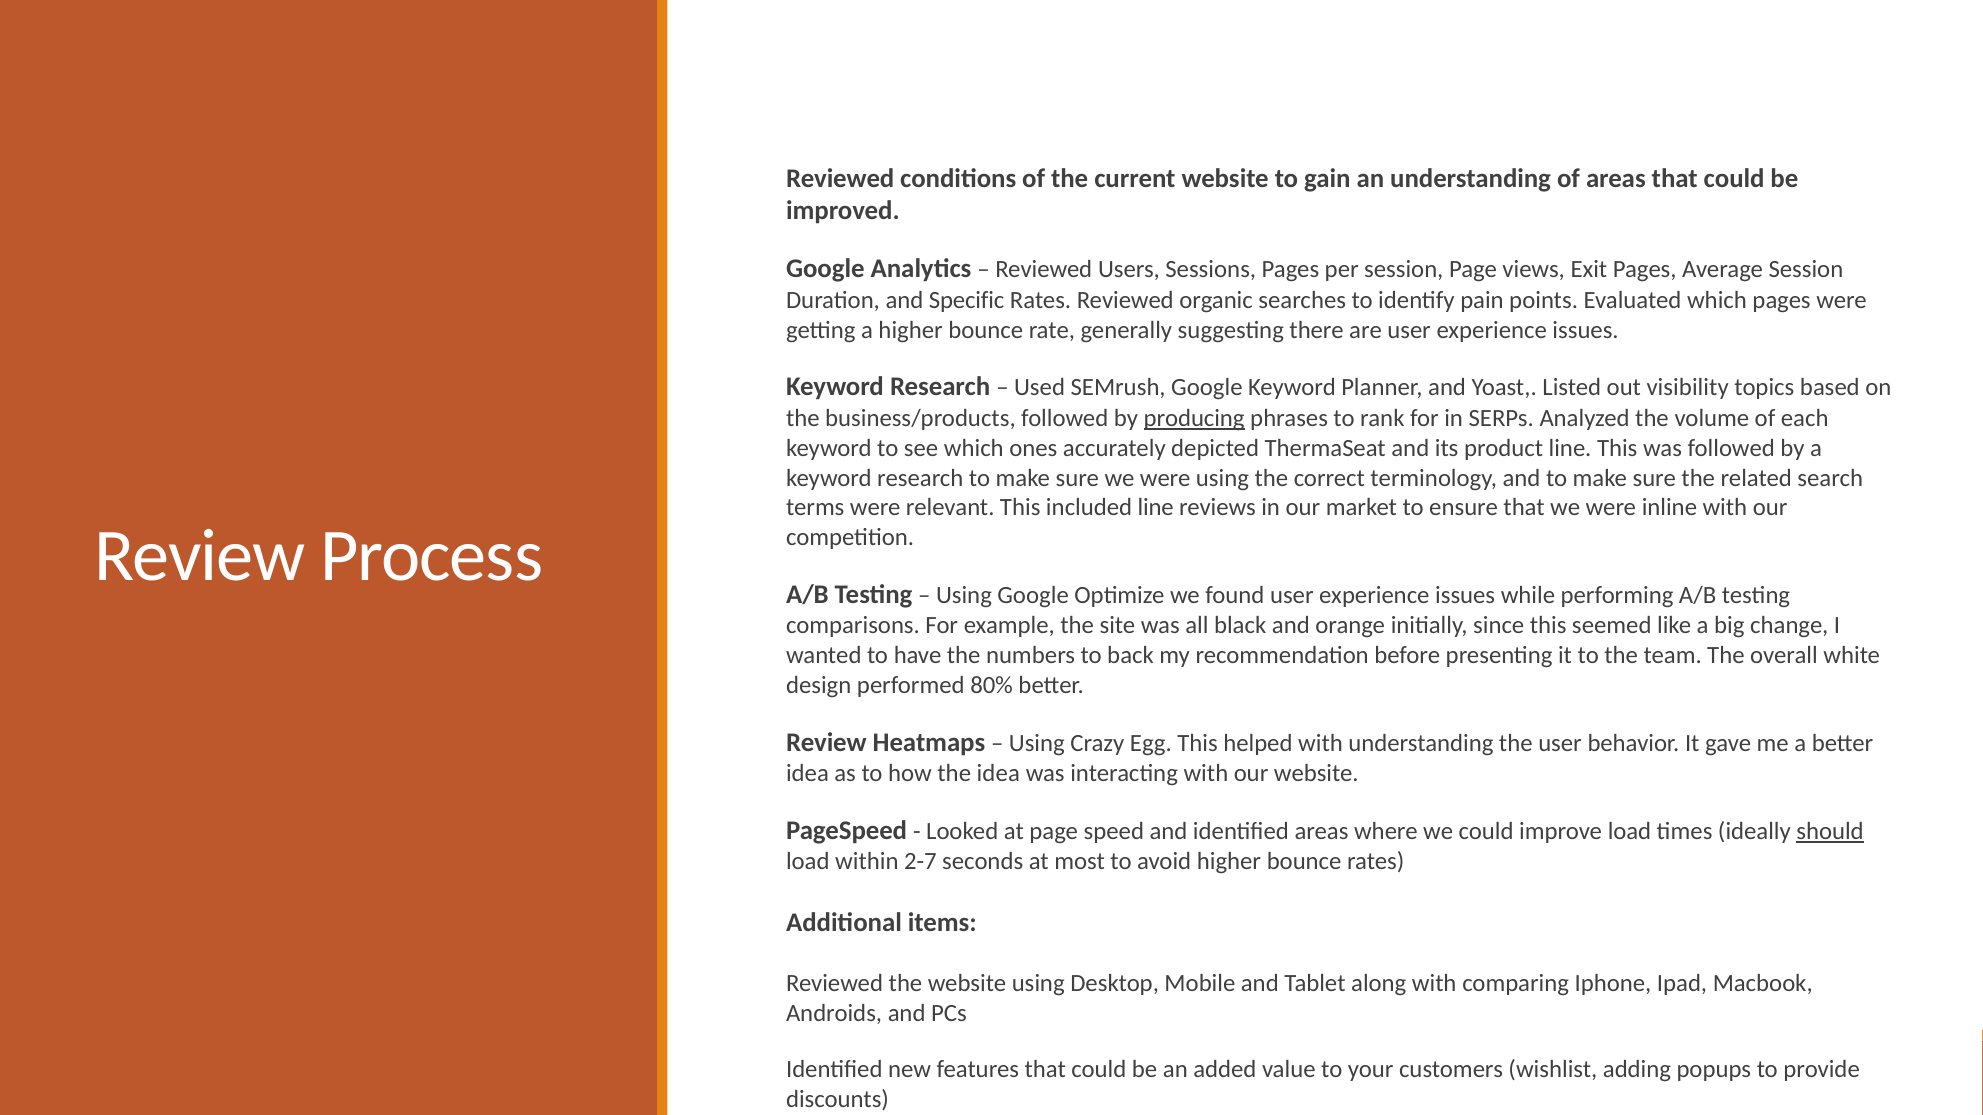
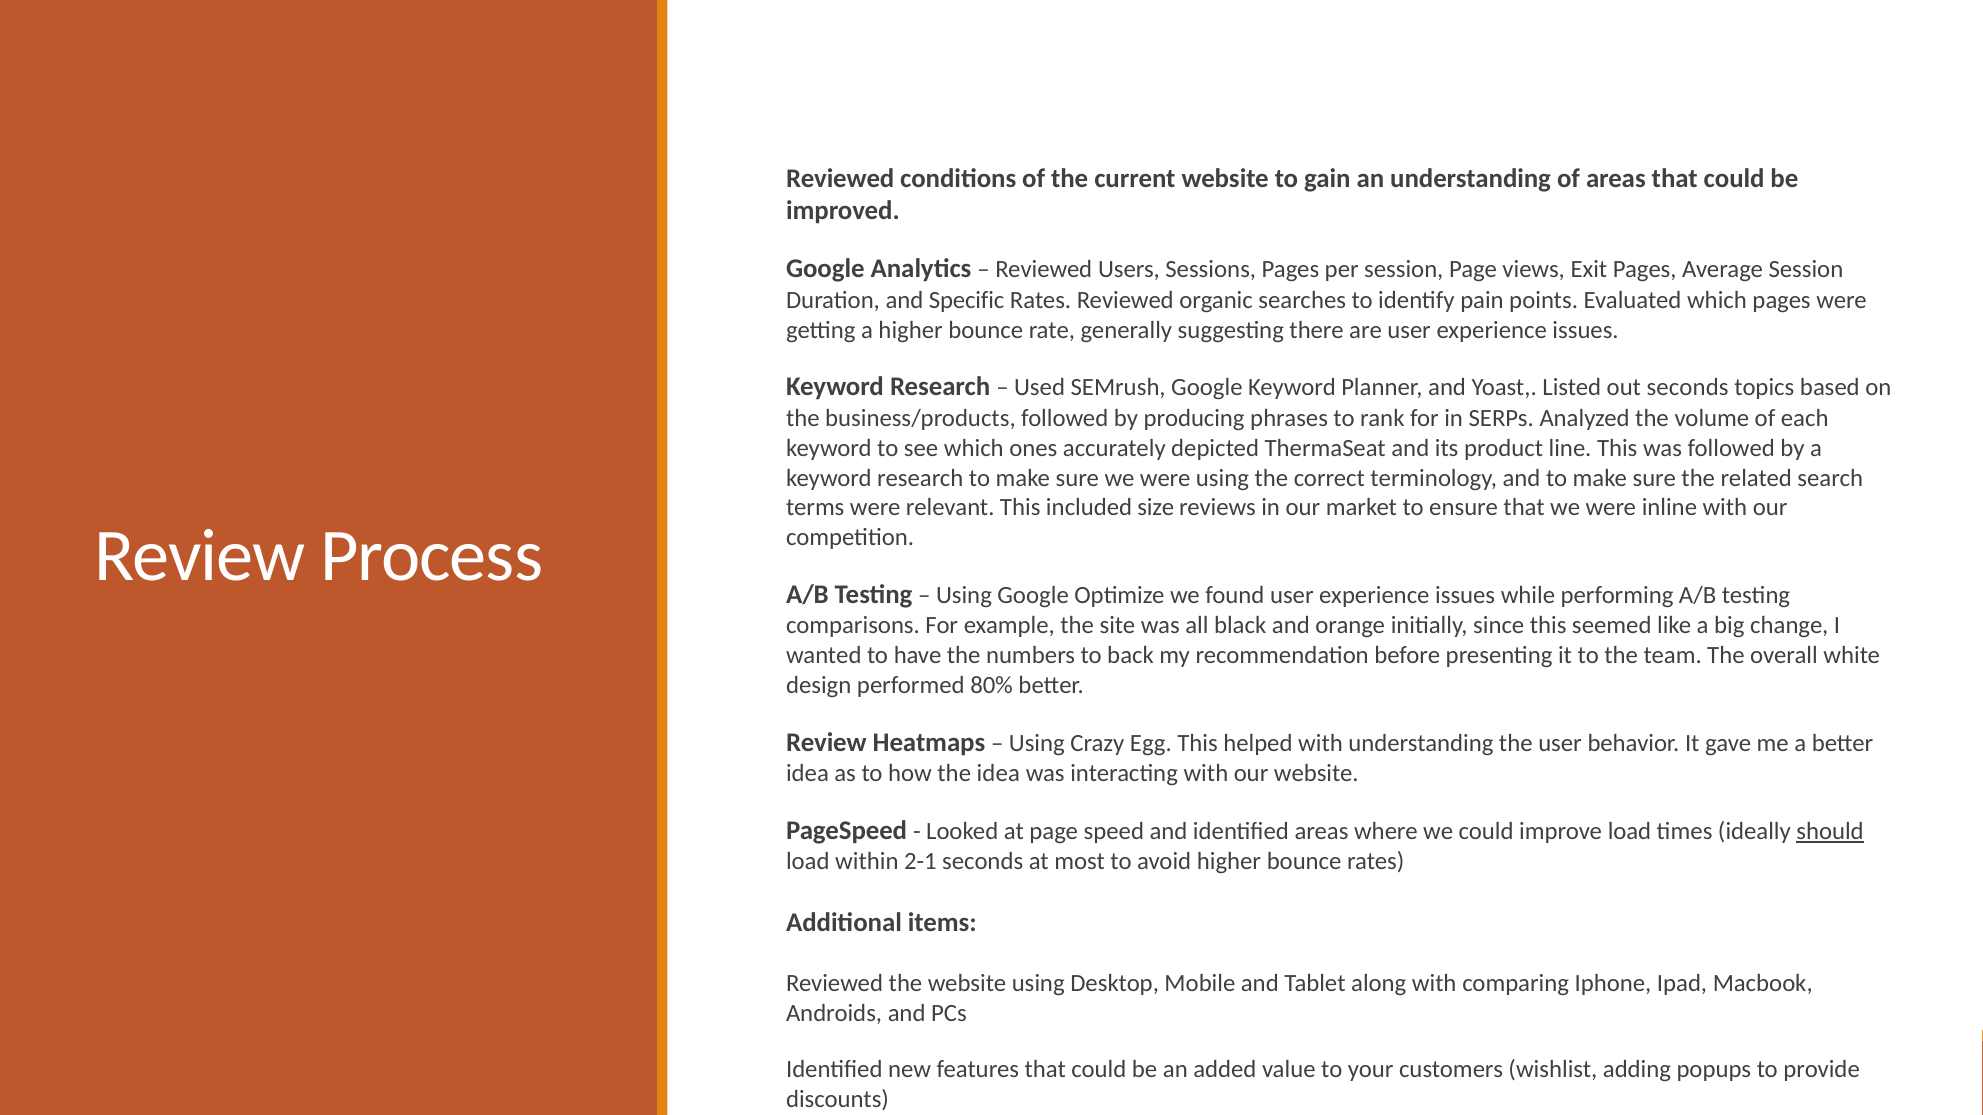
out visibility: visibility -> seconds (1688, 388)
producing underline: present -> none (1194, 418)
included line: line -> size (1156, 508)
2-7: 2-7 -> 2-1 (920, 862)
